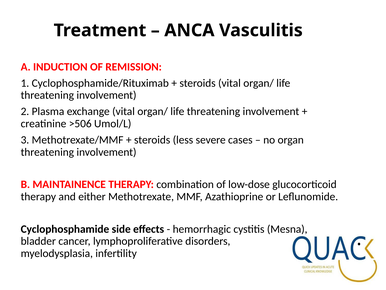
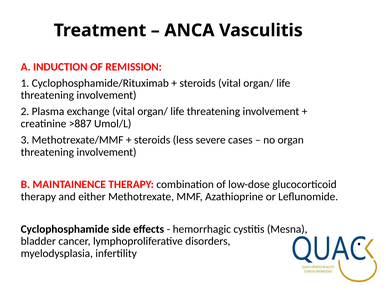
>506: >506 -> >887 (80, 123)
